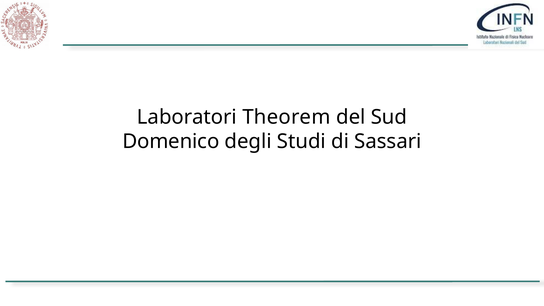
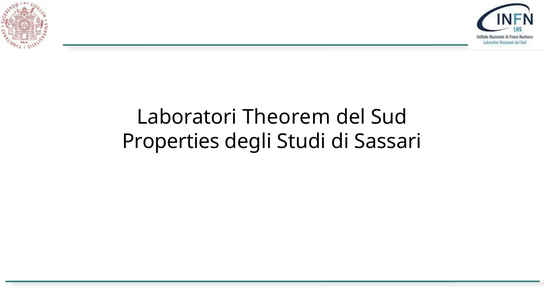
Domenico: Domenico -> Properties (171, 142)
